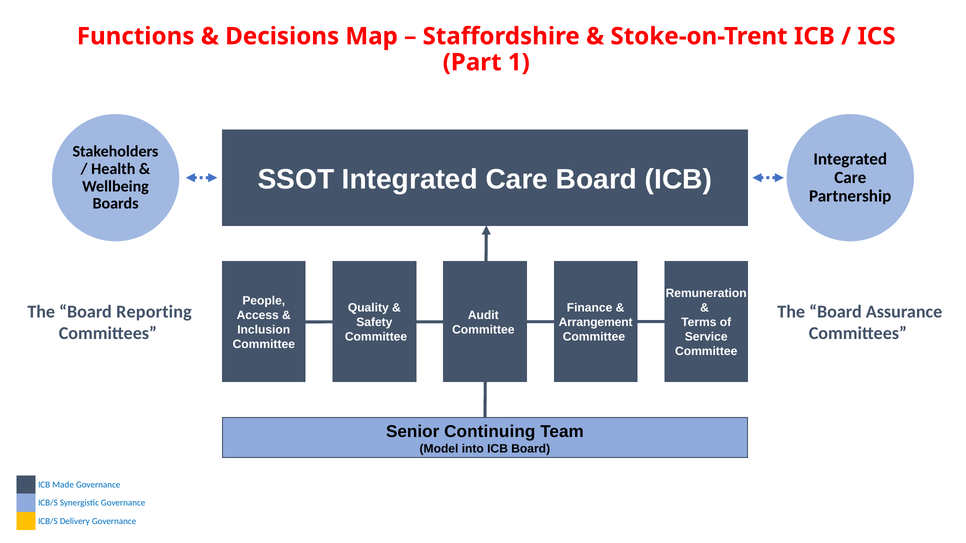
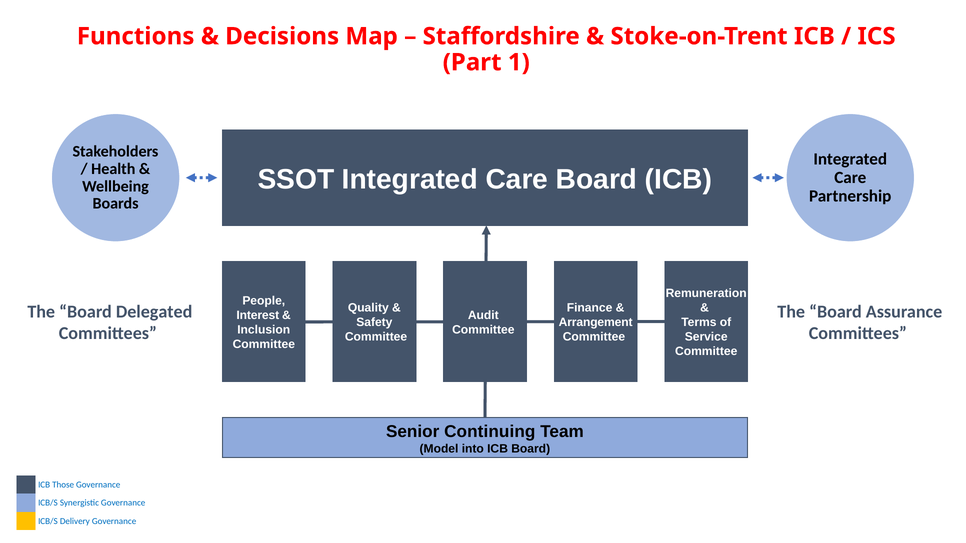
Reporting: Reporting -> Delegated (154, 312)
Access: Access -> Interest (258, 315)
Made: Made -> Those (63, 485)
